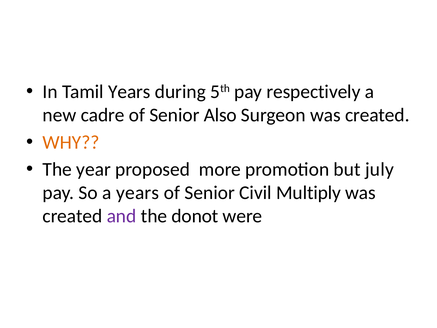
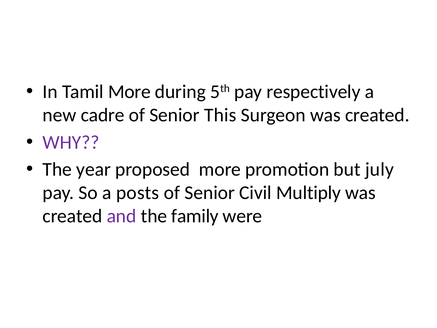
Tamil Years: Years -> More (129, 92)
Also: Also -> This (220, 115)
WHY colour: orange -> purple (71, 142)
a years: years -> posts (138, 193)
donot: donot -> family (195, 216)
